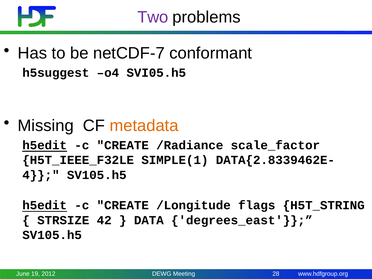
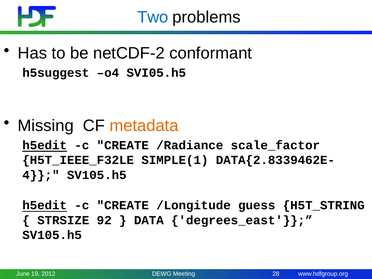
Two colour: purple -> blue (153, 17)
netCDF-7: netCDF-7 -> netCDF-2 (129, 53)
flags: flags -> guess (257, 205)
42: 42 -> 92 (104, 220)
